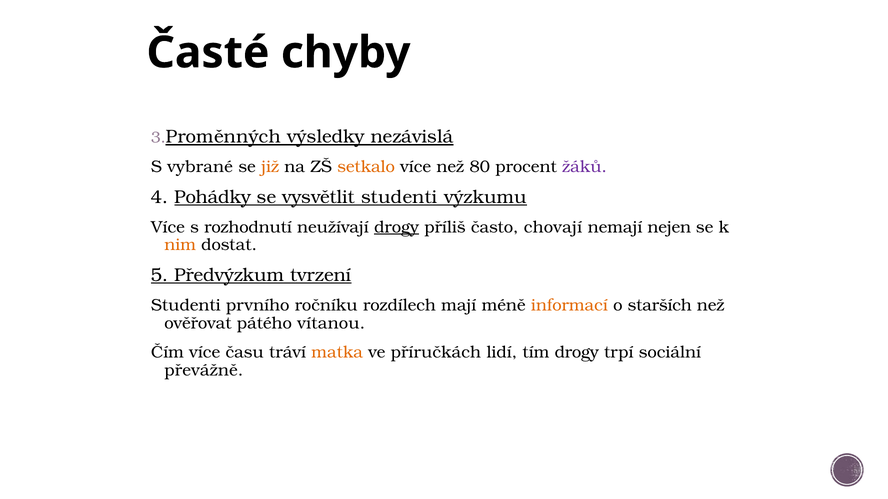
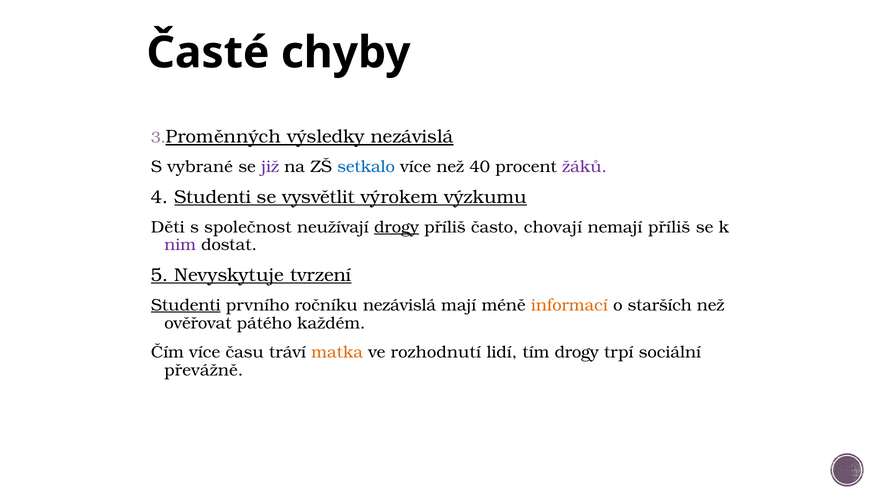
již colour: orange -> purple (270, 167)
setkalo colour: orange -> blue (366, 167)
80: 80 -> 40 (480, 167)
4 Pohádky: Pohádky -> Studenti (213, 197)
vysvětlit studenti: studenti -> výrokem (399, 197)
Více: Více -> Děti (168, 227)
rozhodnutí: rozhodnutí -> společnost (248, 227)
nemají nejen: nejen -> příliš (669, 227)
nim colour: orange -> purple (180, 245)
Předvýzkum: Předvýzkum -> Nevyskytuje (229, 275)
Studenti underline: none -> present (186, 305)
ročníku rozdílech: rozdílech -> nezávislá (400, 305)
vítanou: vítanou -> každém (331, 323)
příručkách: příručkách -> rozhodnutí (436, 352)
